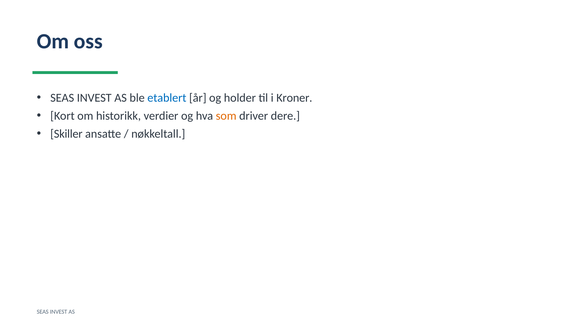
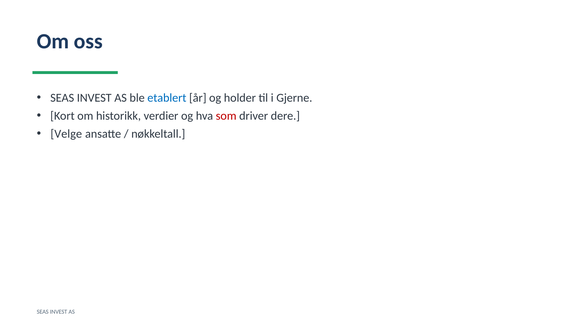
Kroner: Kroner -> Gjerne (294, 98)
som colour: orange -> red (226, 116)
Skiller: Skiller -> Velge (66, 134)
